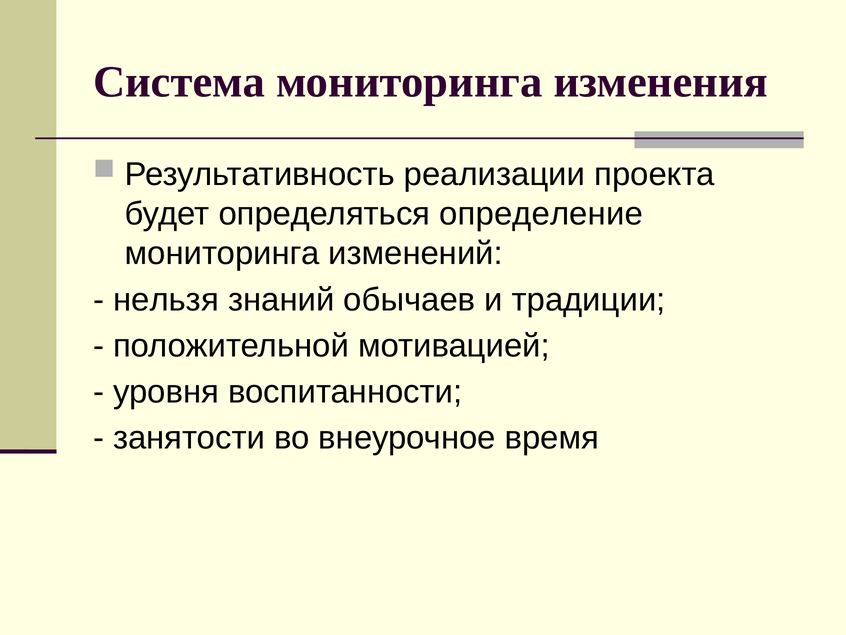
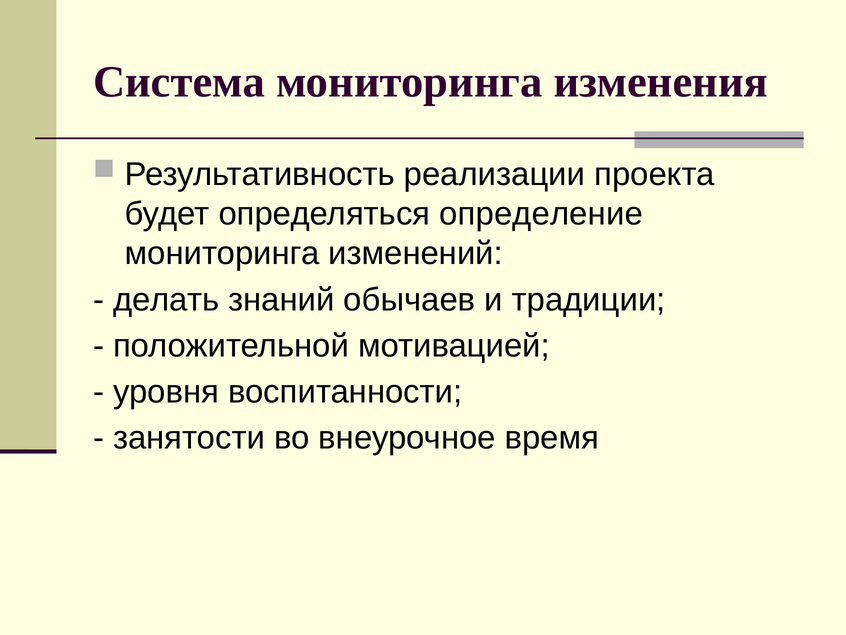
нельзя: нельзя -> делать (166, 299)
